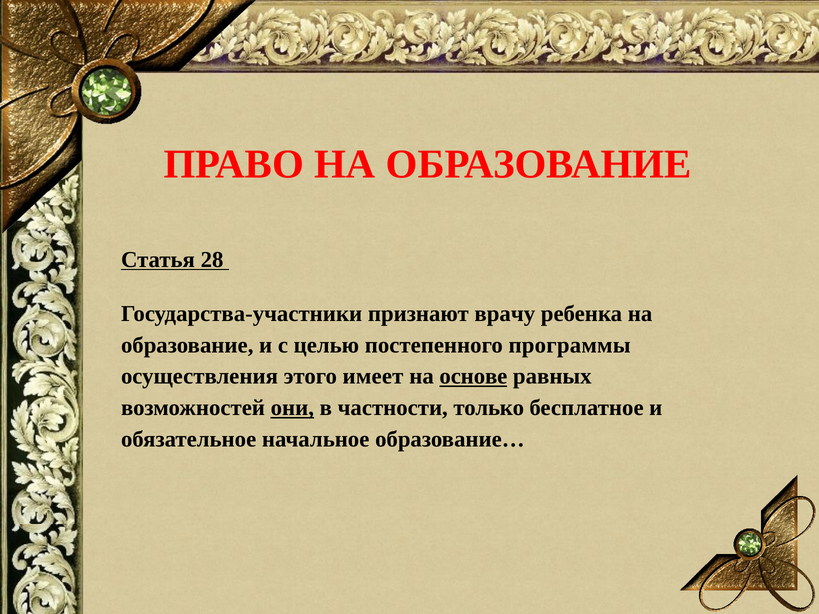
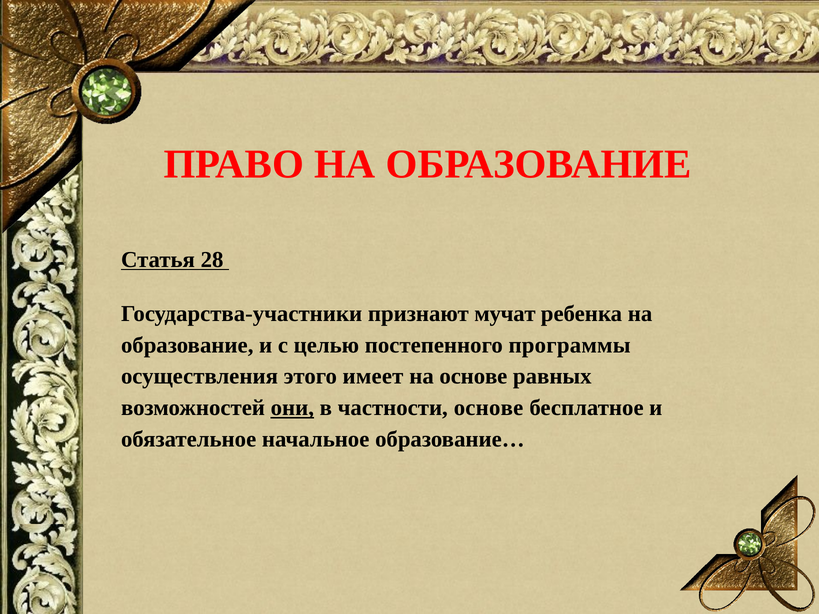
врачу: врачу -> мучат (505, 314)
основе underline: present -> none (473, 377)
частности только: только -> основе (489, 408)
